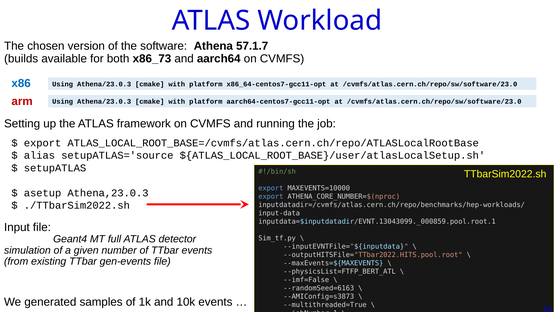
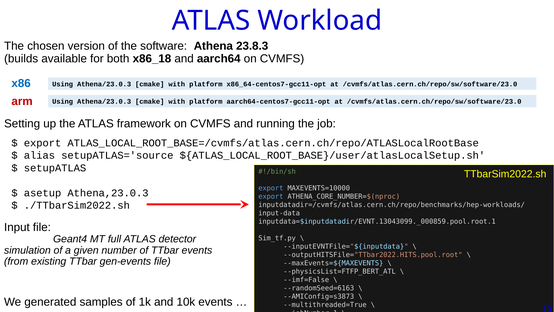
57.1.7: 57.1.7 -> 23.8.3 (252, 46)
x86_73: x86_73 -> x86_18 (152, 59)
